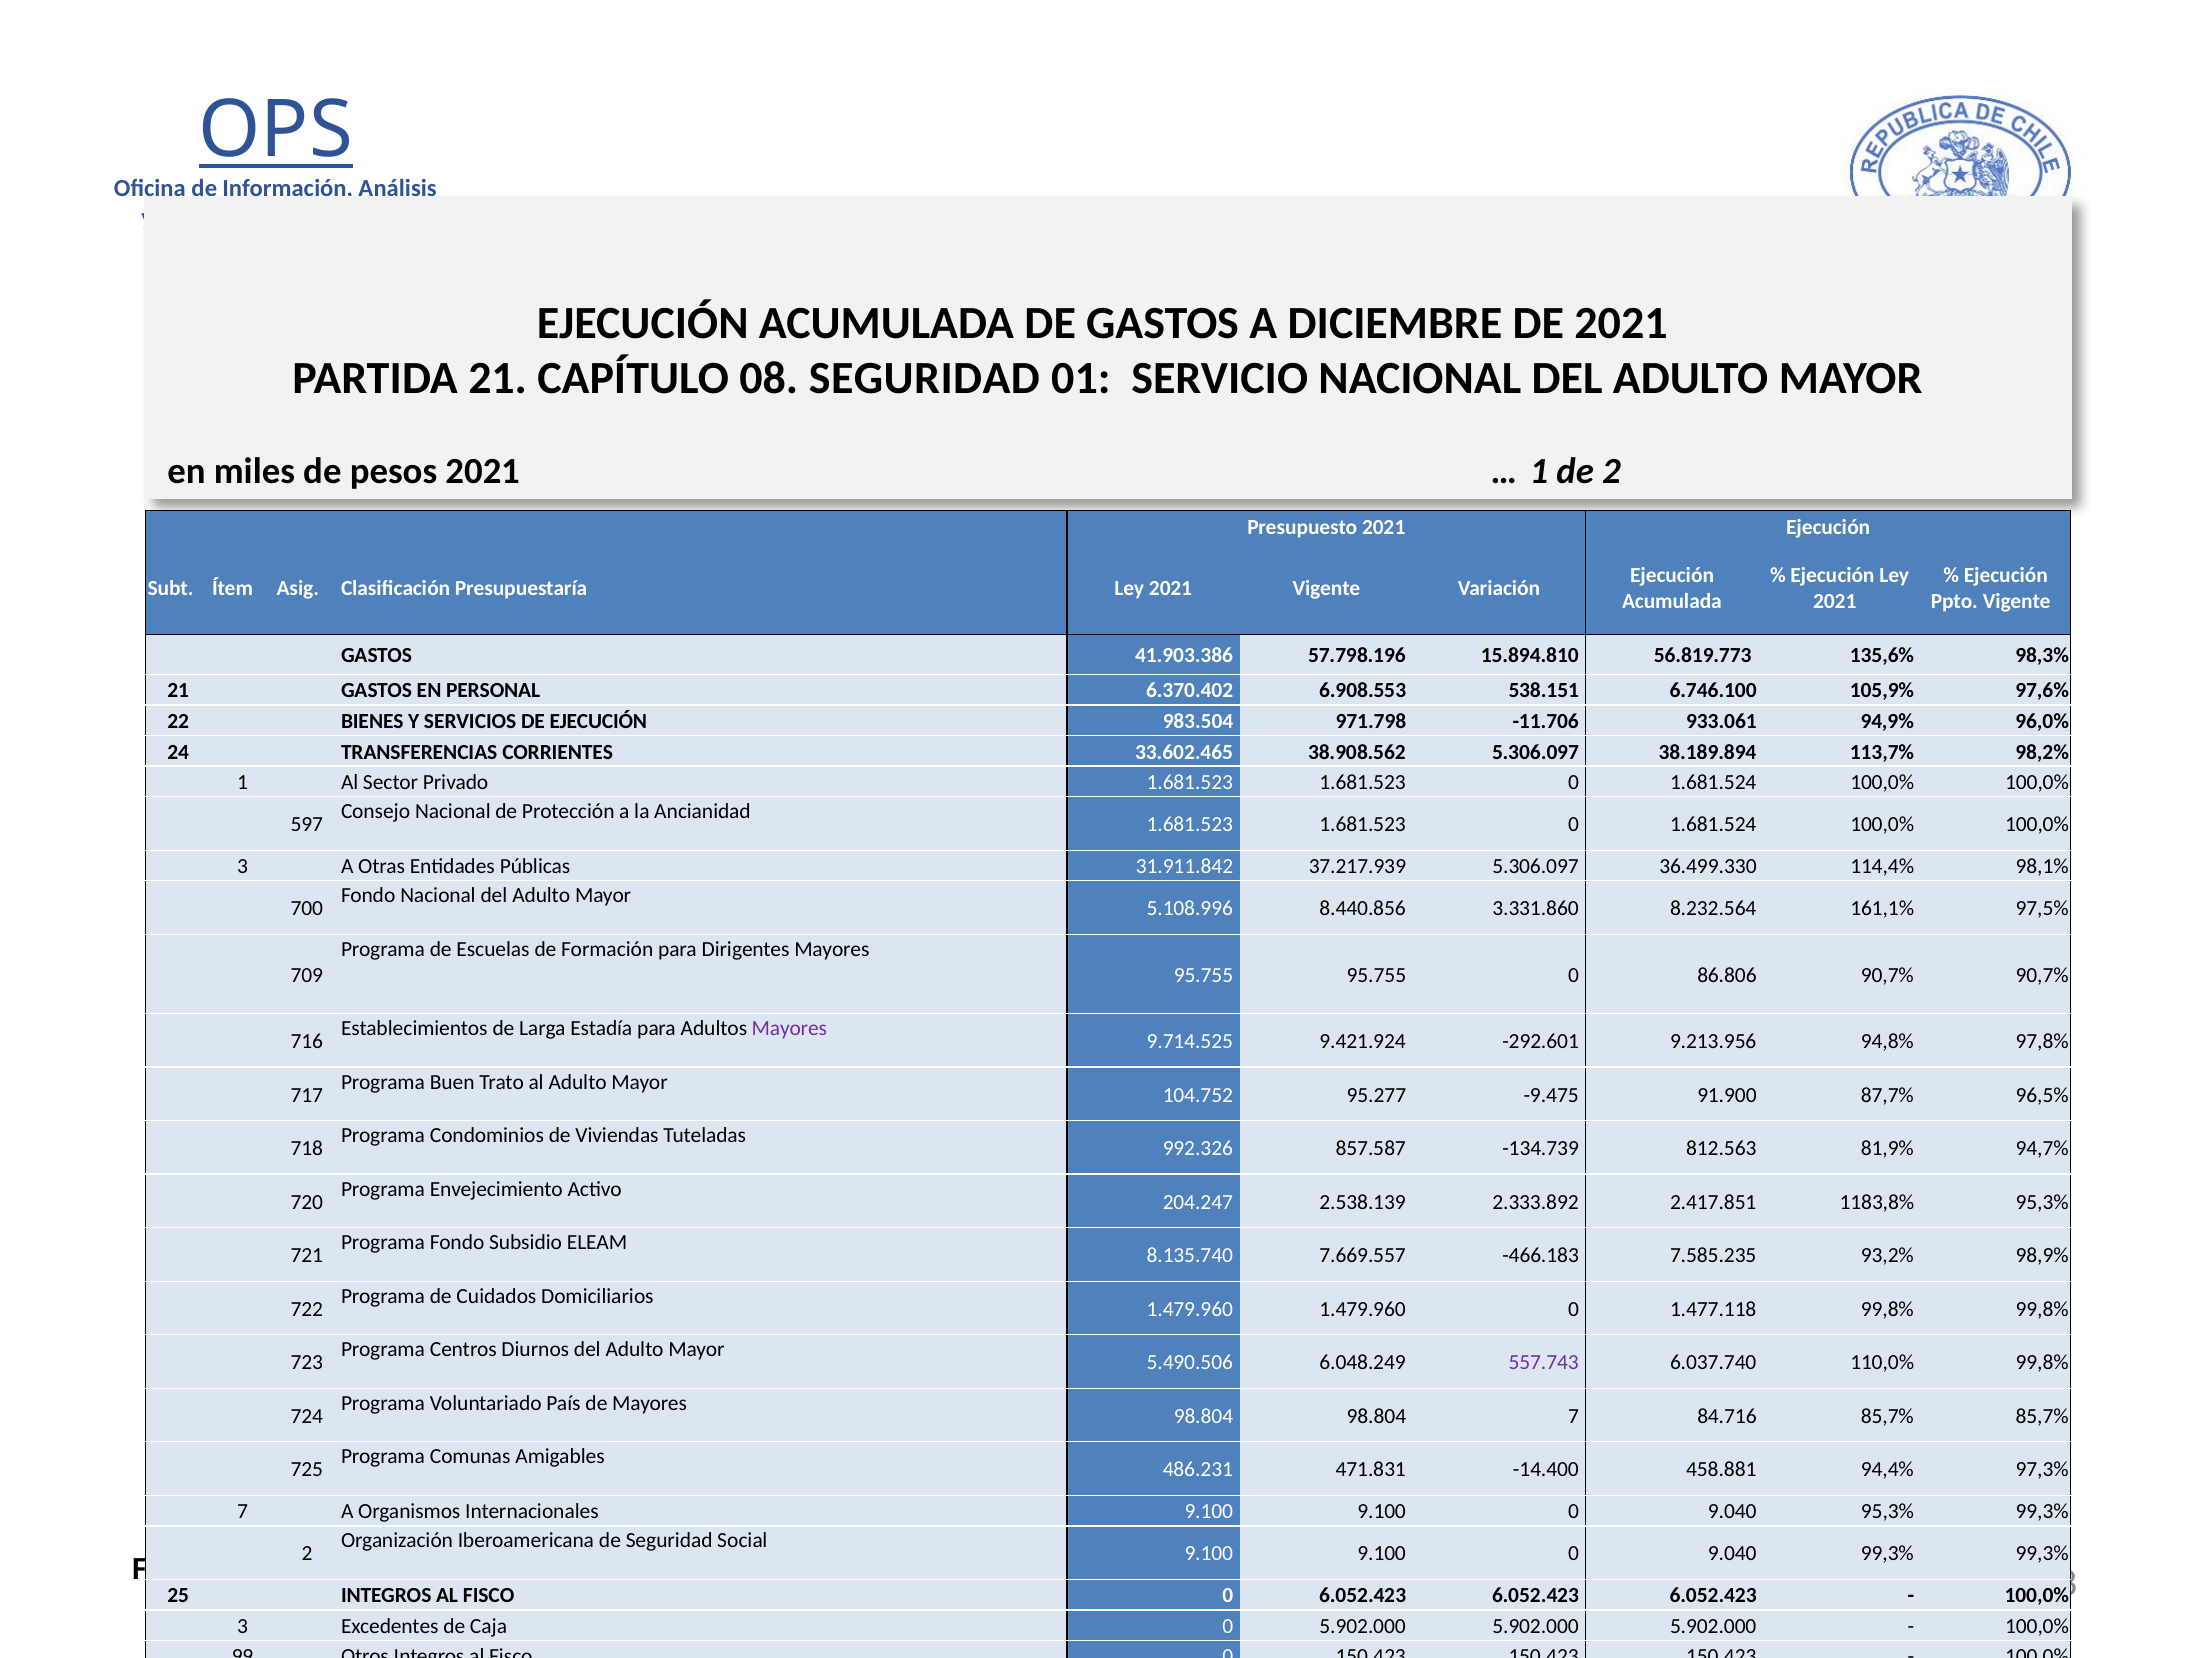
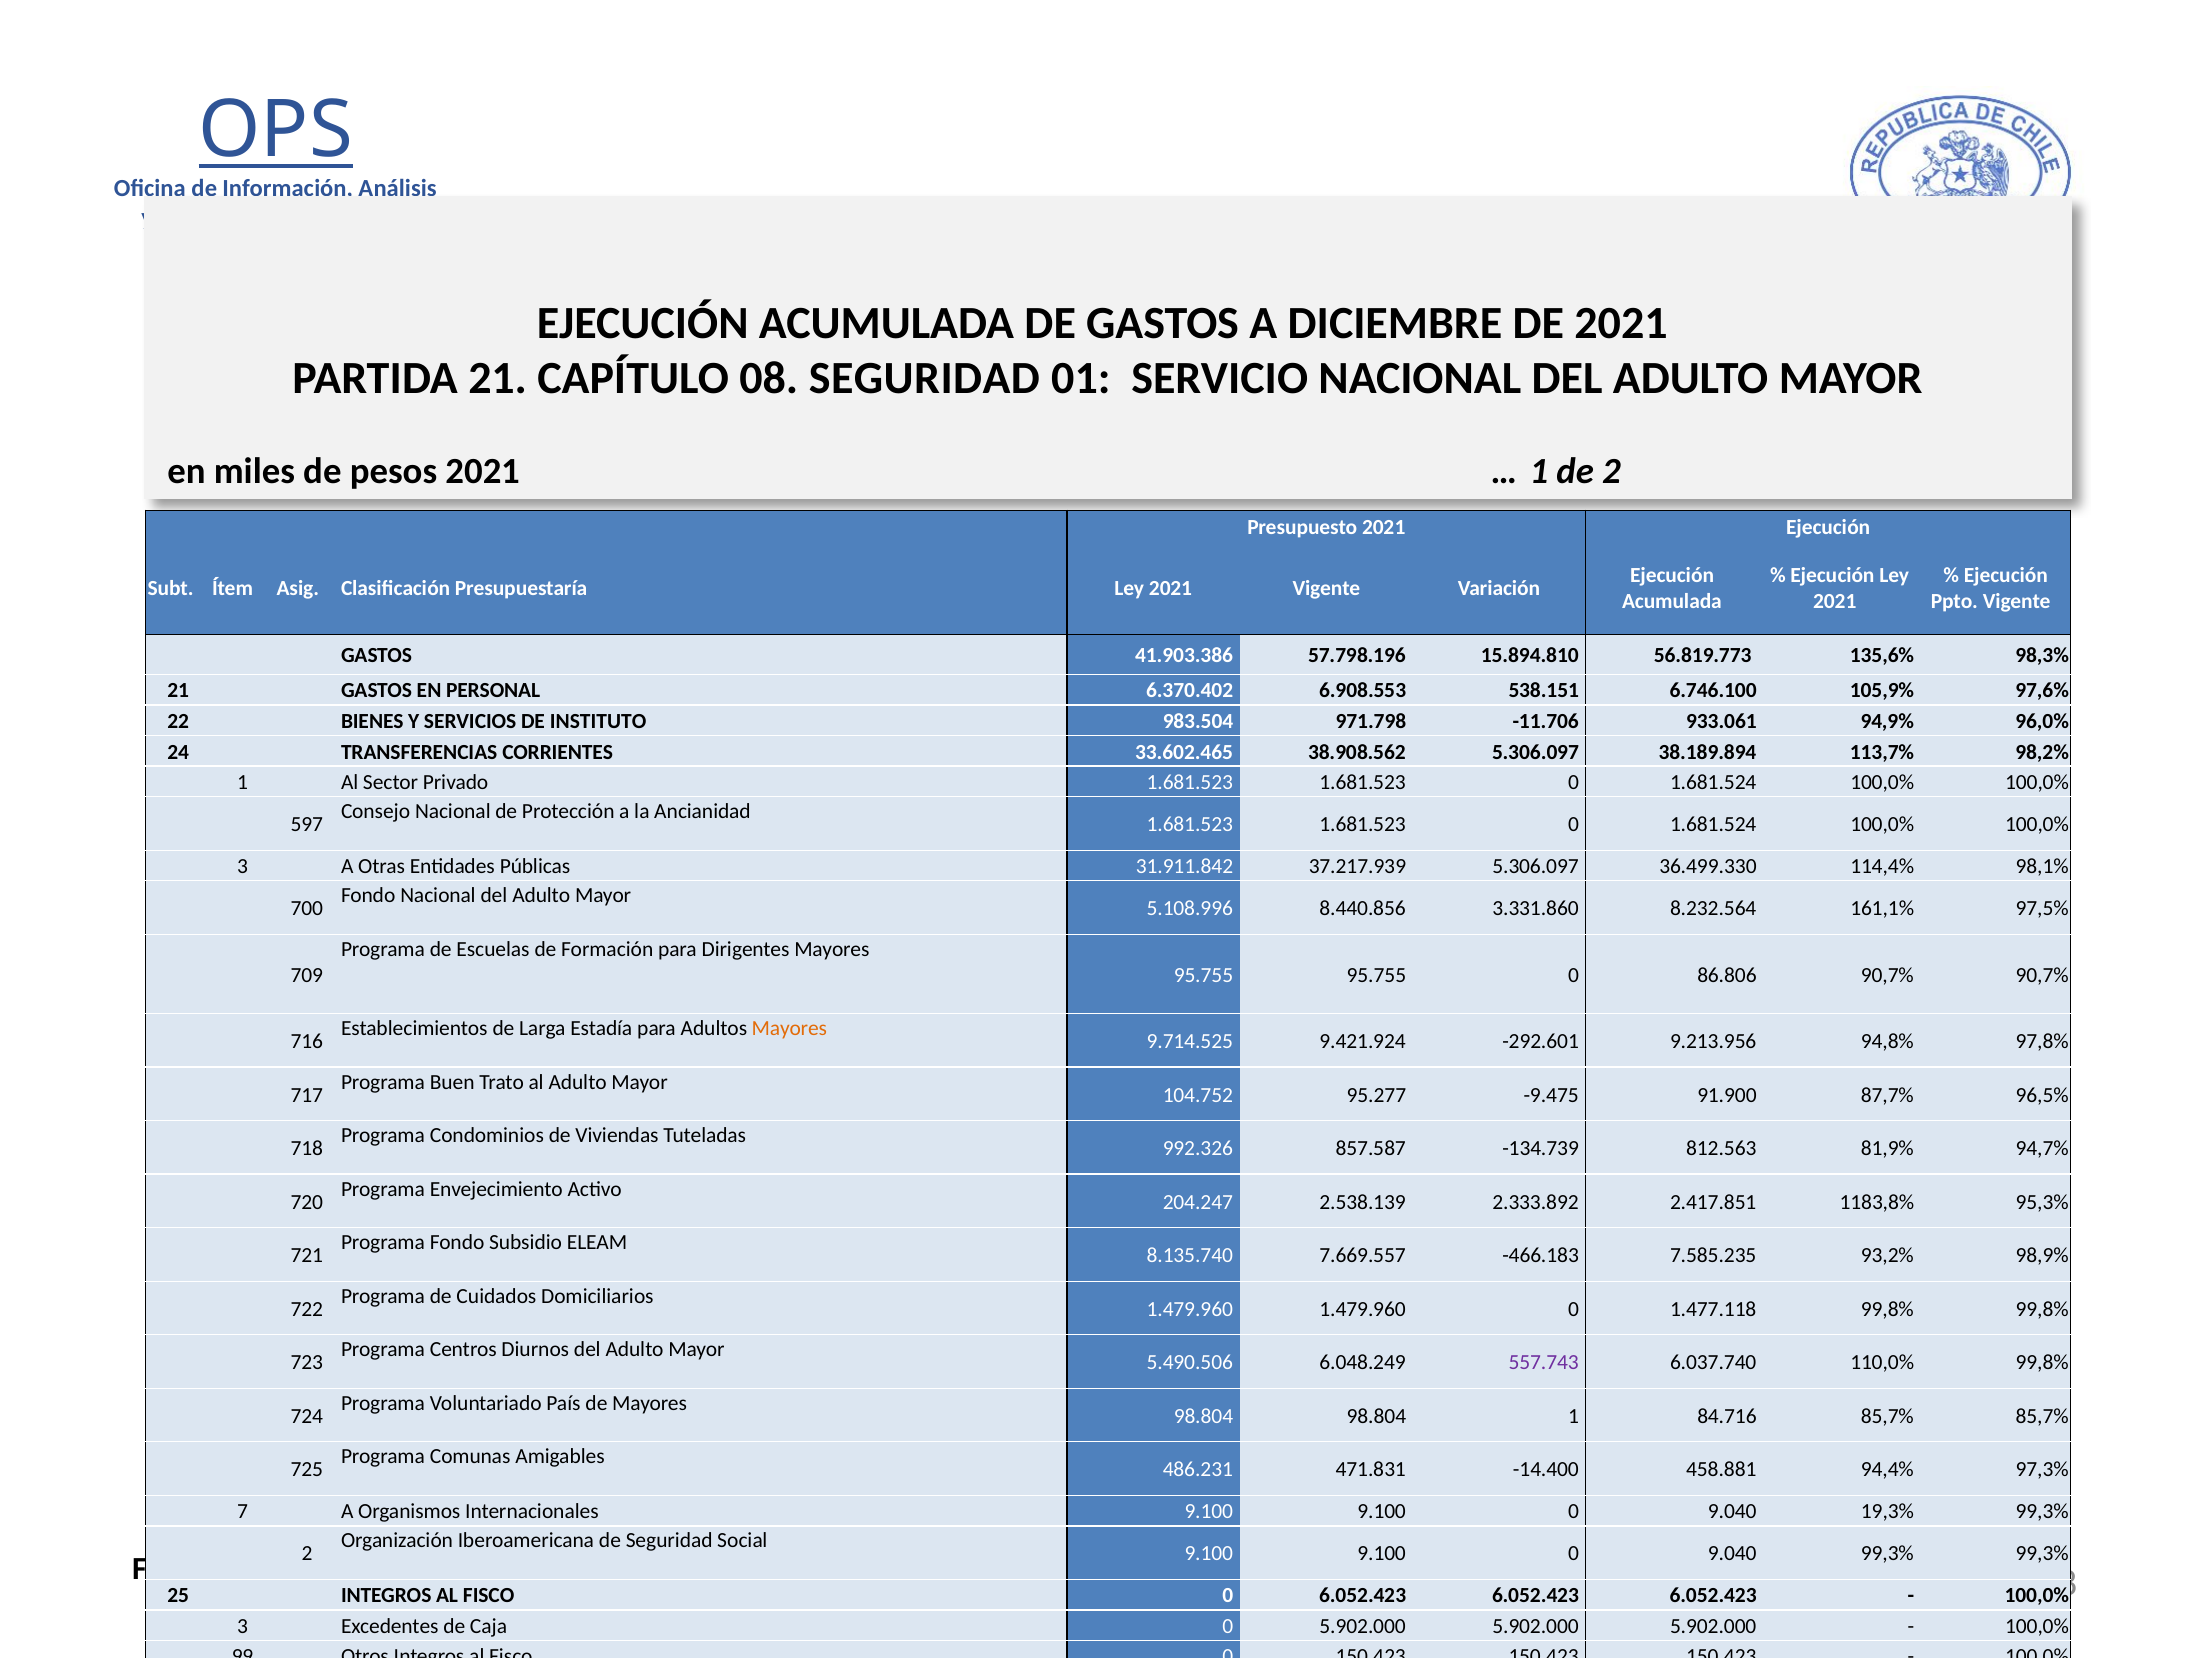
SERVICIOS DE EJECUCIÓN: EJECUCIÓN -> INSTITUTO (598, 721)
Mayores colour: purple -> orange (789, 1028)
98.804 7: 7 -> 1 (1574, 1416)
9.040 95,3%: 95,3% -> 19,3% (1887, 1511)
